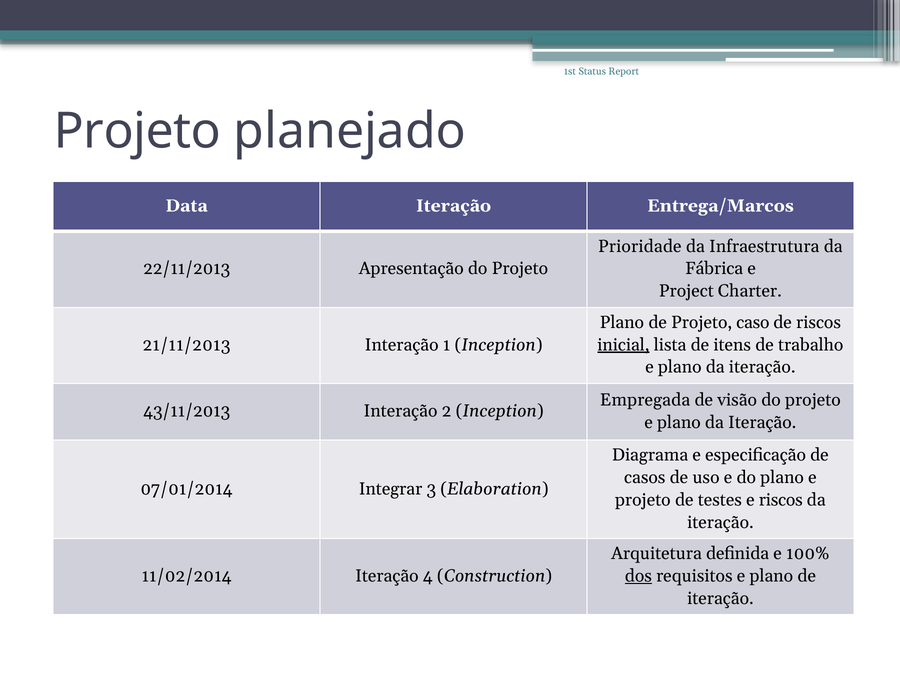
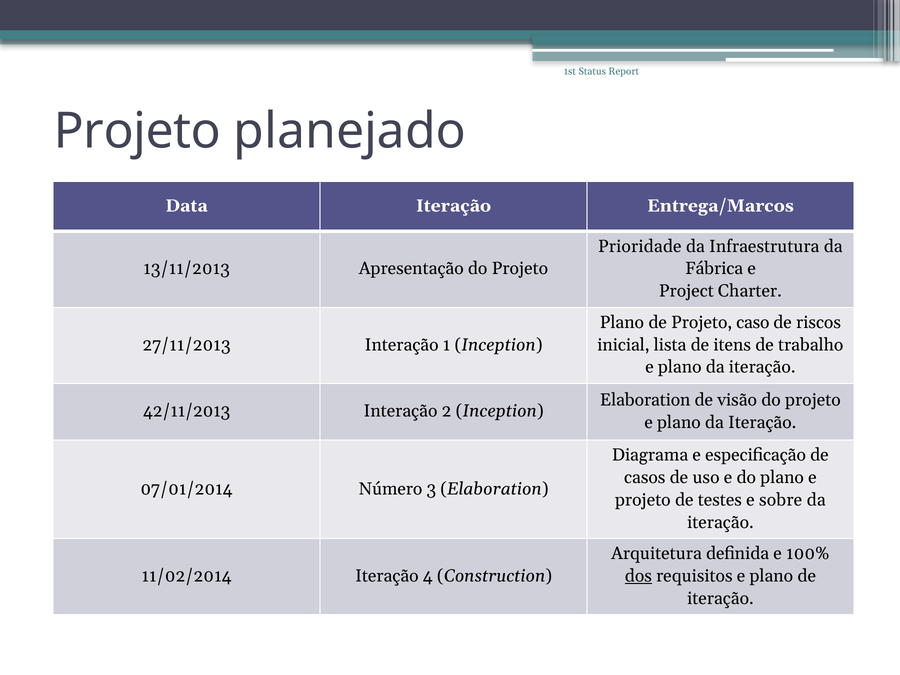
22/11/2013: 22/11/2013 -> 13/11/2013 (187, 269)
21/11/2013: 21/11/2013 -> 27/11/2013 (187, 345)
inicial underline: present -> none (623, 345)
Empregada: Empregada -> Elaboration (645, 400)
43/11/2013: 43/11/2013 -> 42/11/2013 (187, 411)
Integrar: Integrar -> Número (391, 489)
e riscos: riscos -> sobre (781, 500)
